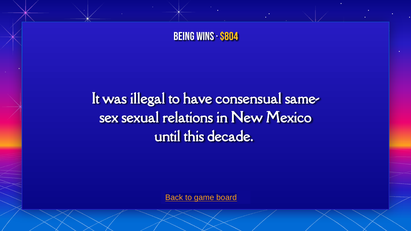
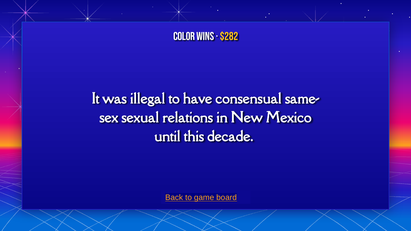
Being: Being -> Color (184, 36)
$804: $804 -> $282 (229, 36)
